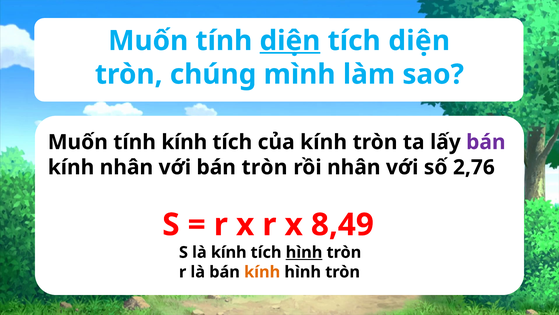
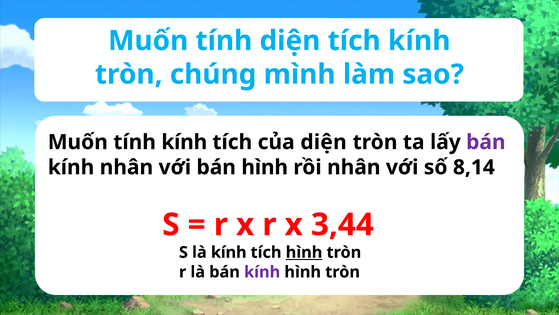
diện underline: present -> none (290, 41)
tích diện: diện -> kính (419, 41)
của kính: kính -> diện (324, 142)
bán tròn: tròn -> hình (265, 167)
2,76: 2,76 -> 8,14 (474, 167)
8,49: 8,49 -> 3,44 (342, 224)
kính colour: orange -> purple (262, 272)
